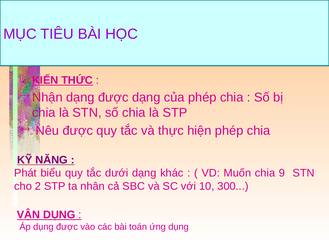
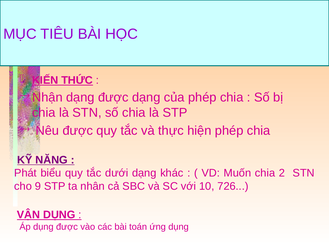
9: 9 -> 2 (282, 173)
2: 2 -> 9 (38, 186)
300: 300 -> 726 (233, 186)
